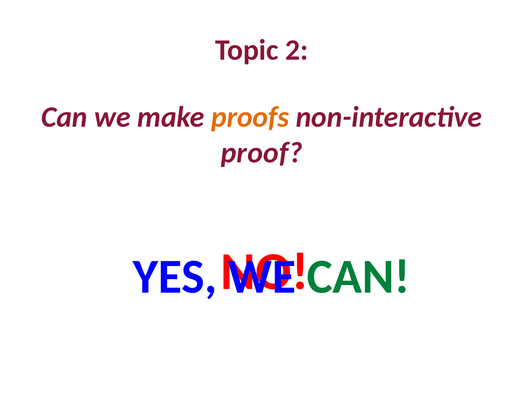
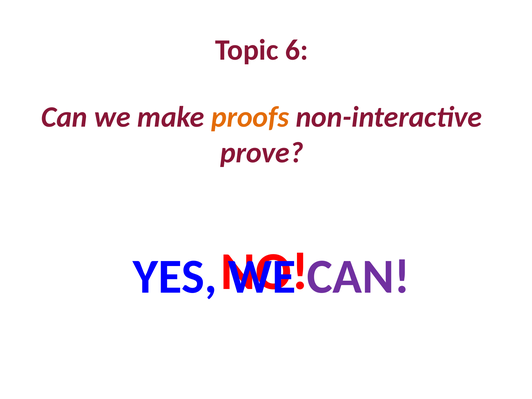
2: 2 -> 6 (297, 50)
proof: proof -> prove (262, 153)
CAN colour: green -> purple (358, 277)
